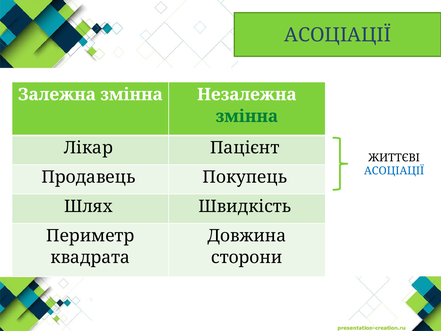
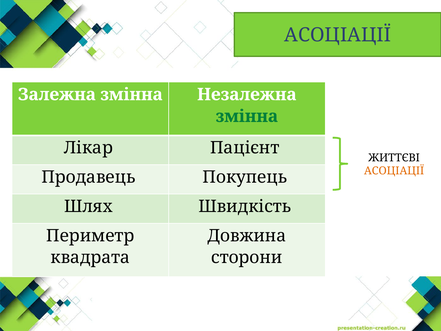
АСОЦІАЦІЇ colour: blue -> orange (394, 171)
